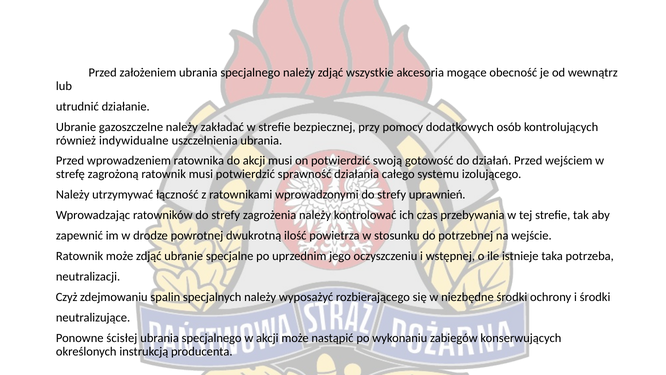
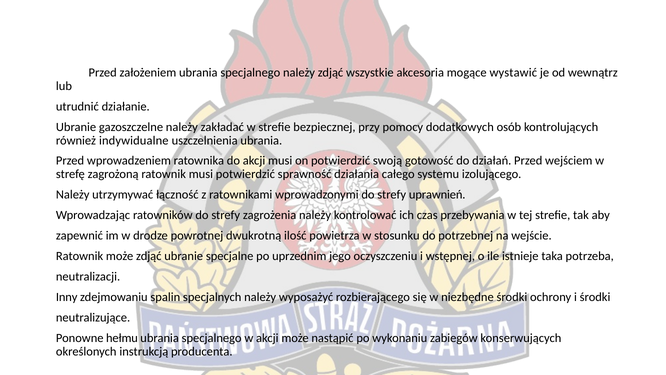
obecność: obecność -> wystawić (513, 72)
Czyż: Czyż -> Inny (67, 297)
ścisłej: ścisłej -> hełmu (122, 338)
